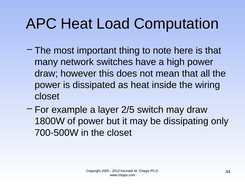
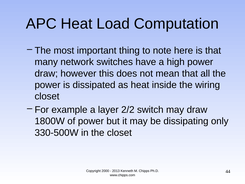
2/5: 2/5 -> 2/2 (128, 110)
700-500W: 700-500W -> 330-500W (57, 132)
